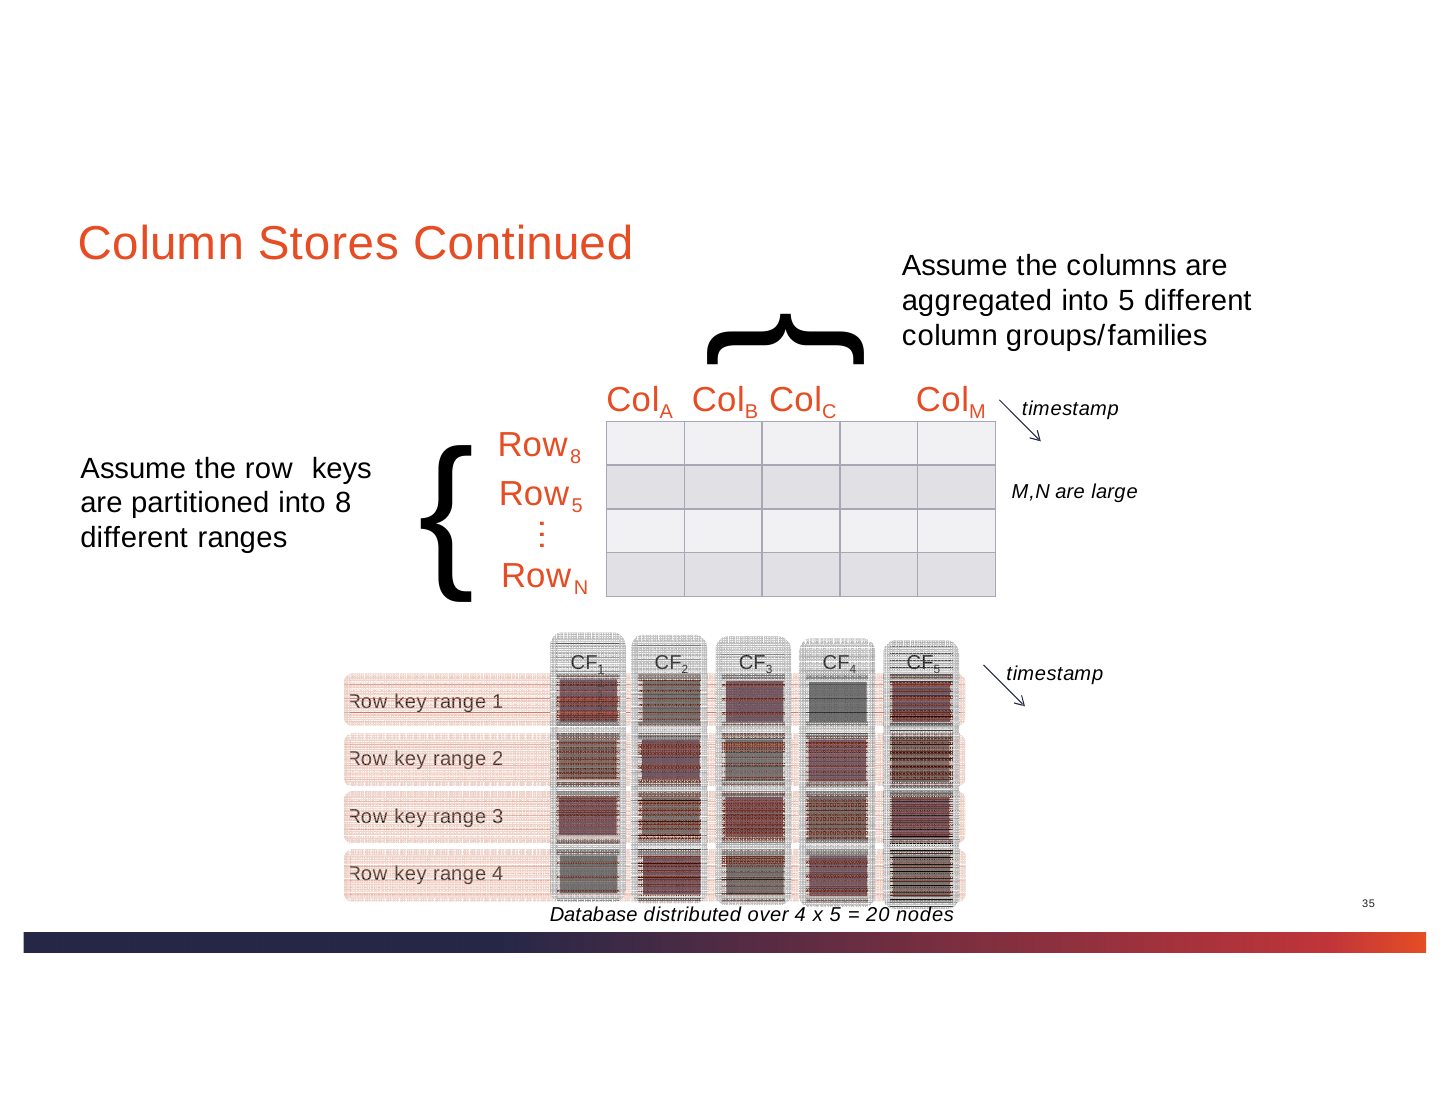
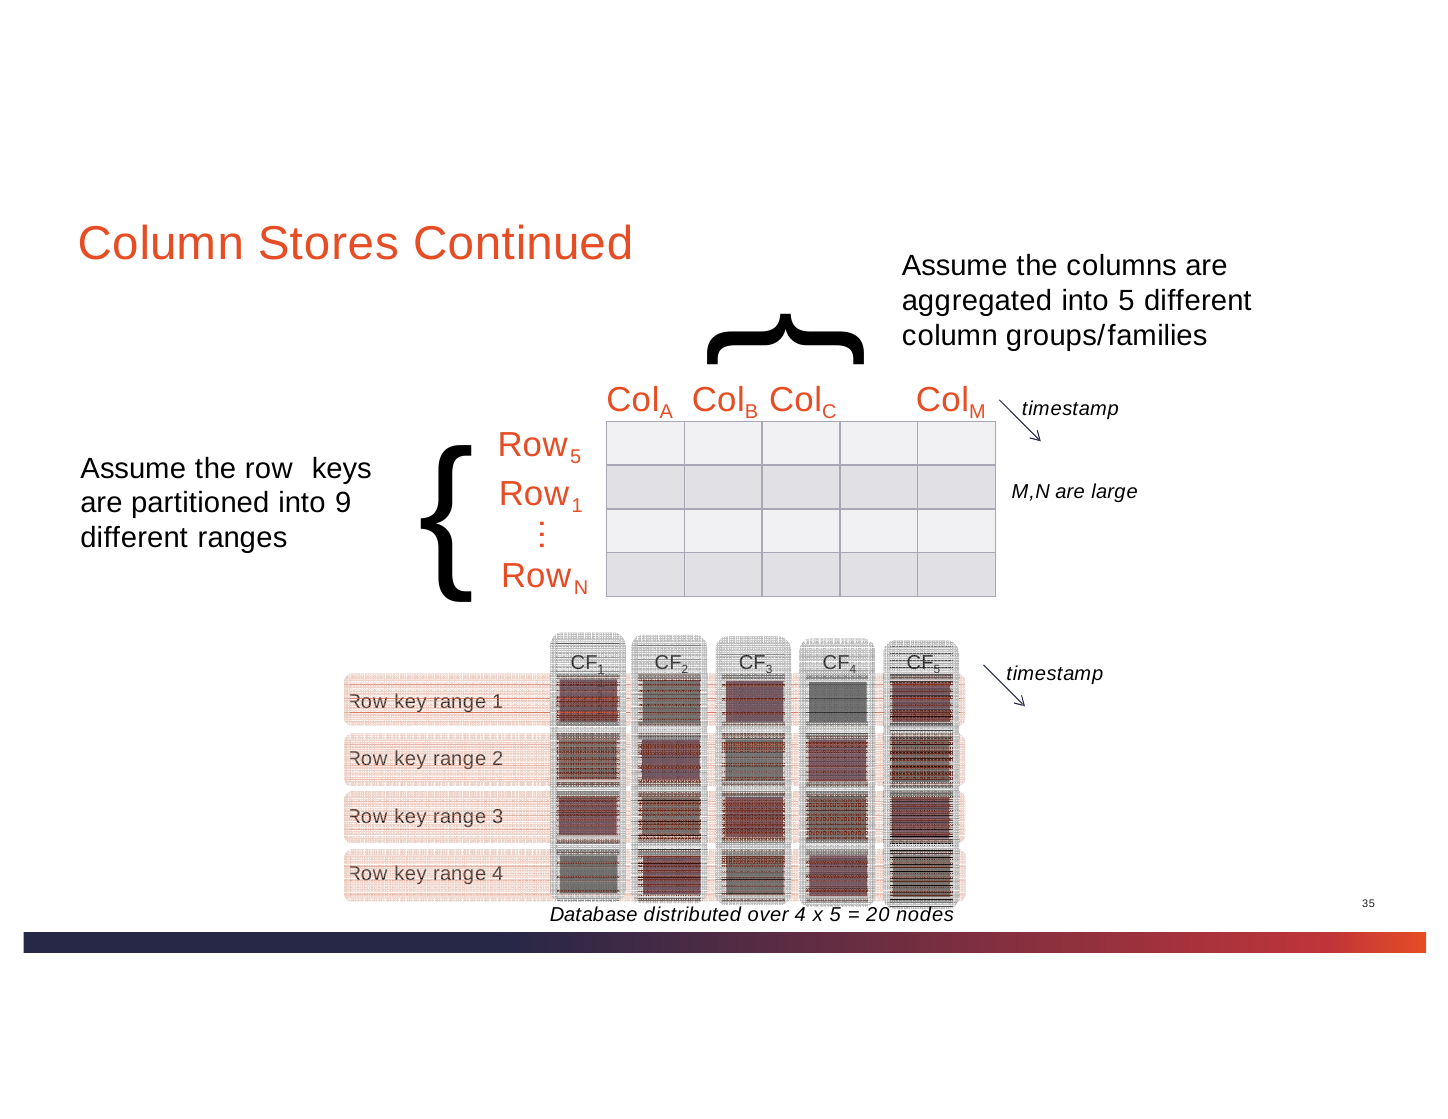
Row 8: 8 -> 5 (576, 457)
Row 5: 5 -> 1 (577, 506)
into 8: 8 -> 9 (343, 503)
